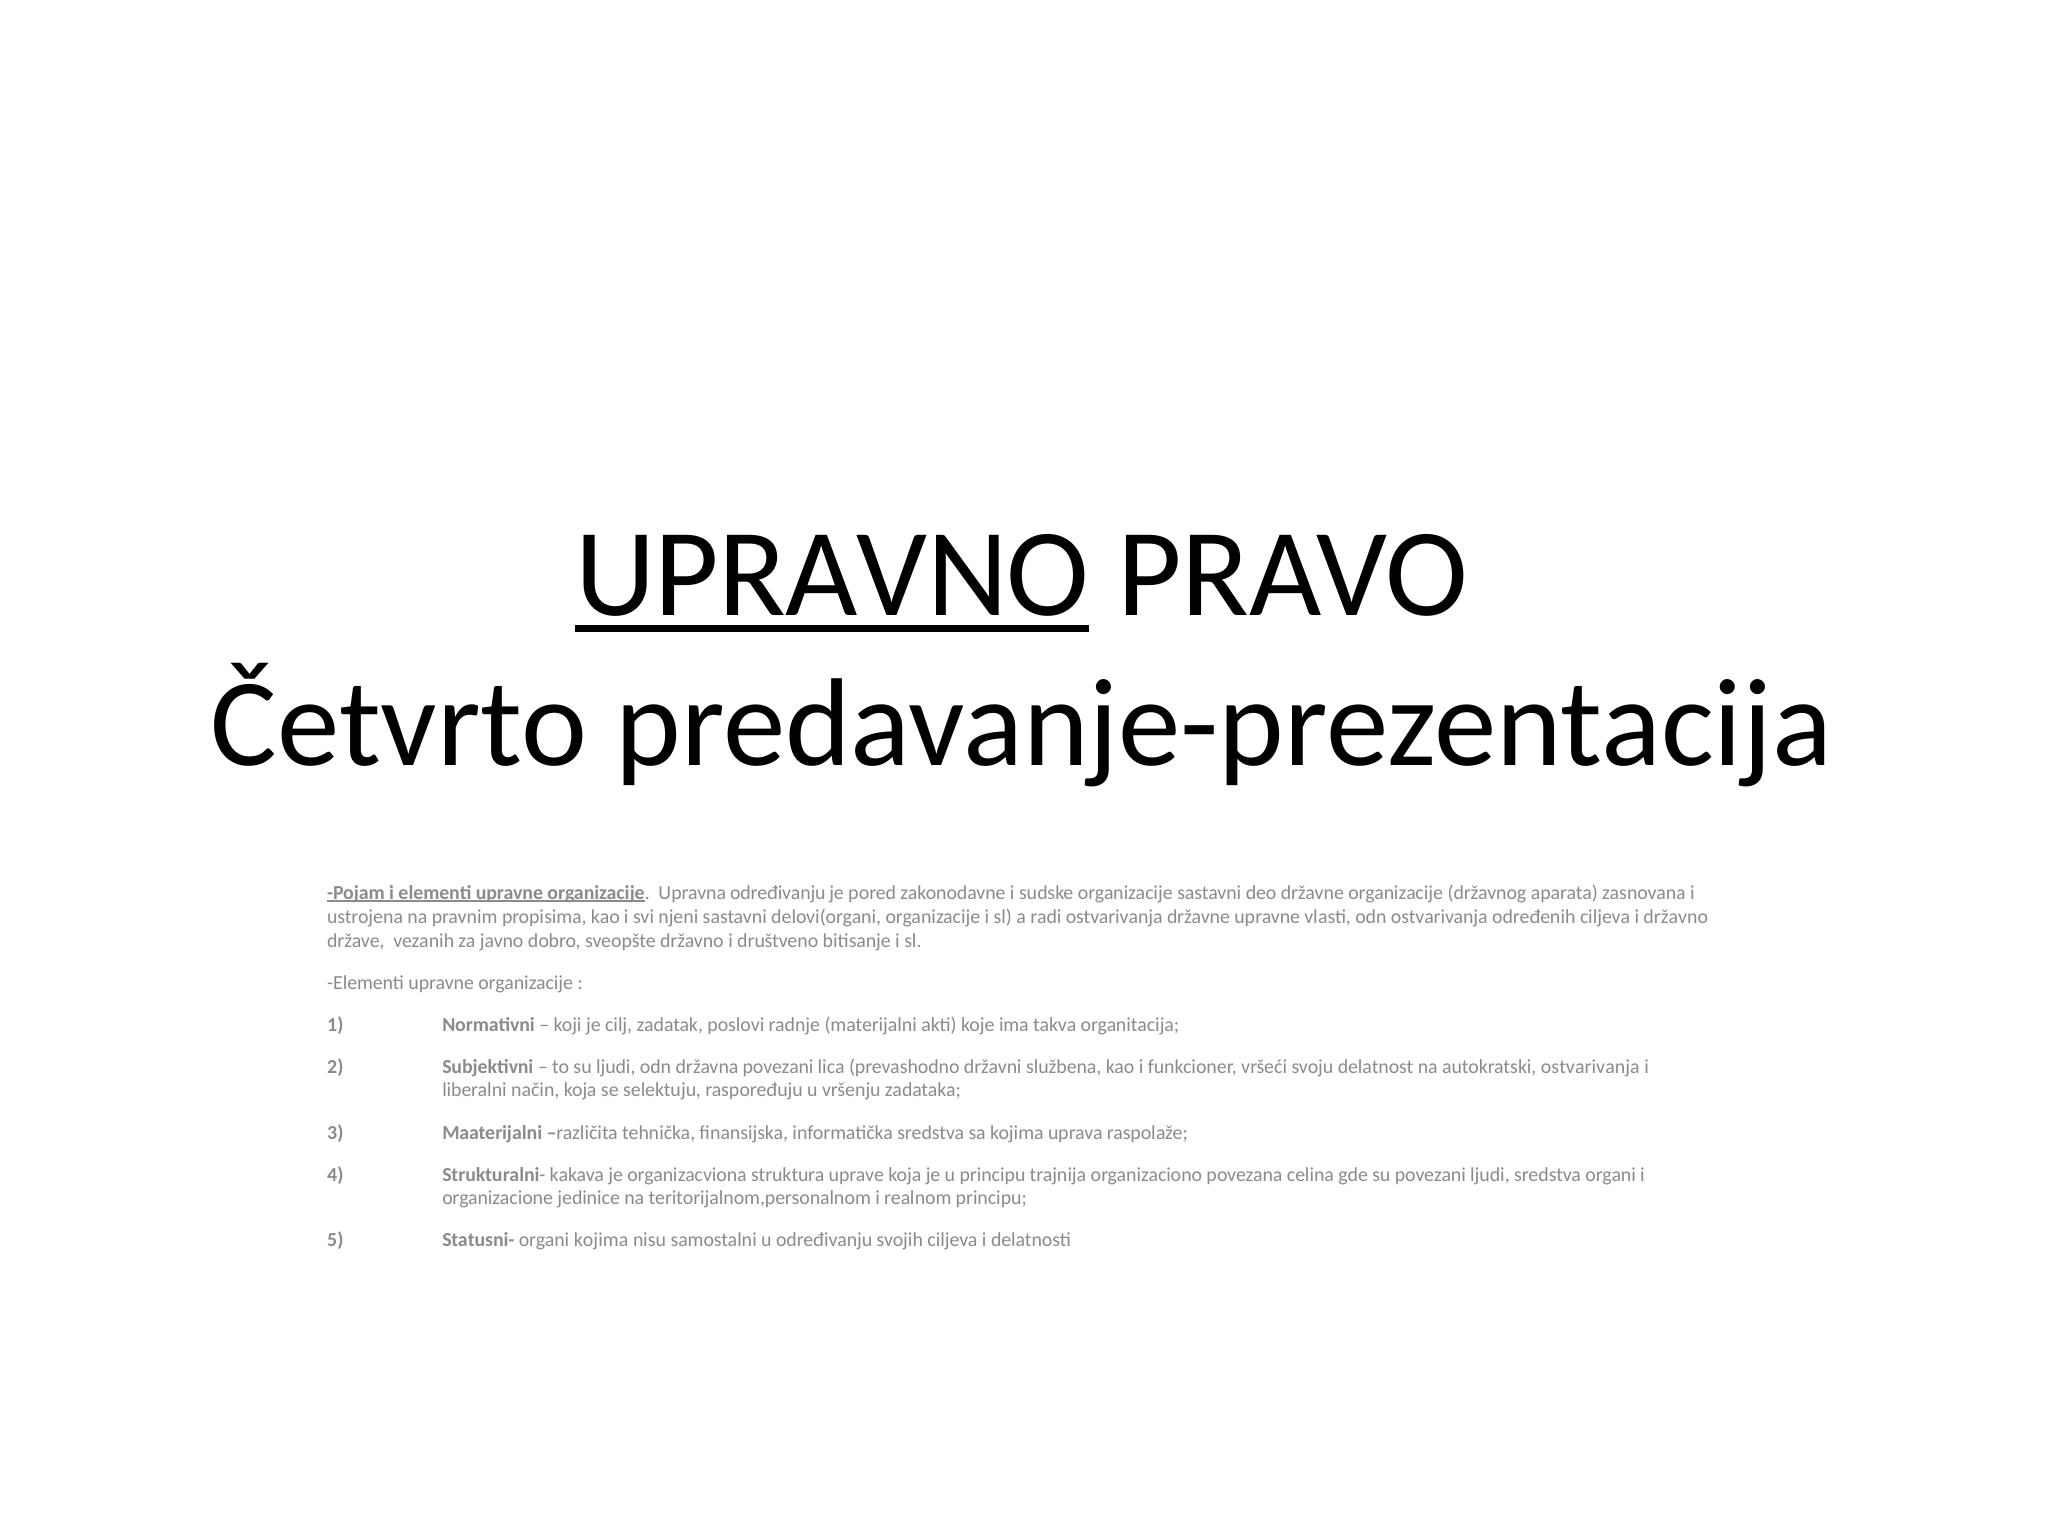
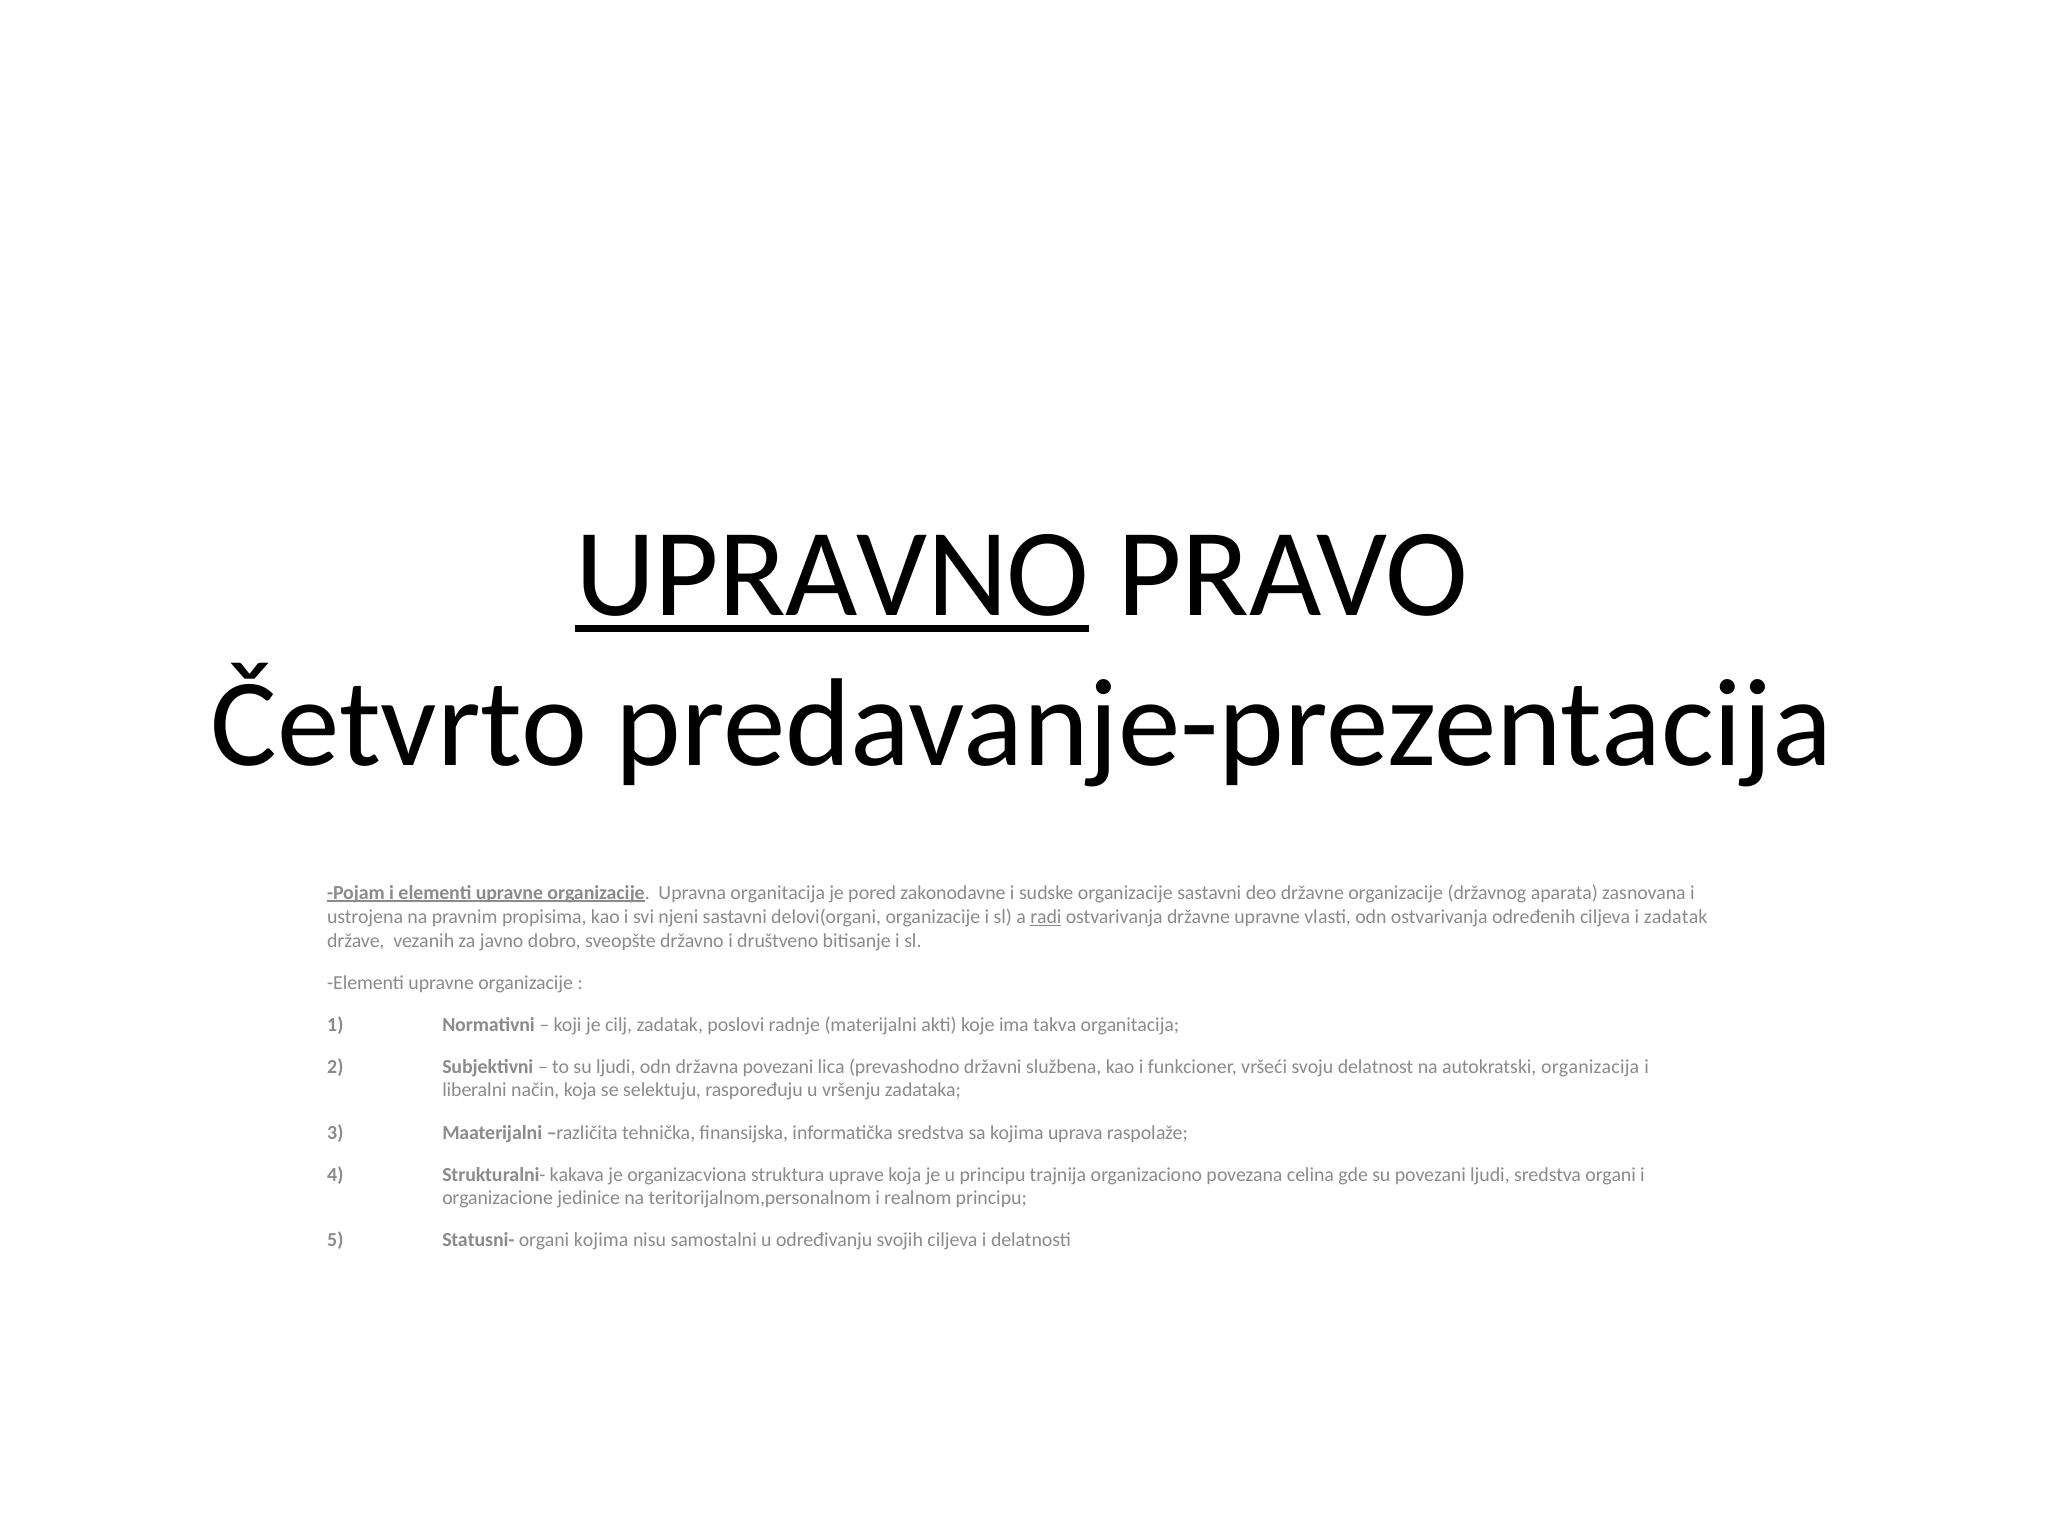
Upravna određivanju: određivanju -> organitacija (778, 893)
radi underline: none -> present (1046, 917)
i državno: državno -> zadatak (1676, 917)
autokratski ostvarivanja: ostvarivanja -> organizacija (1590, 1066)
